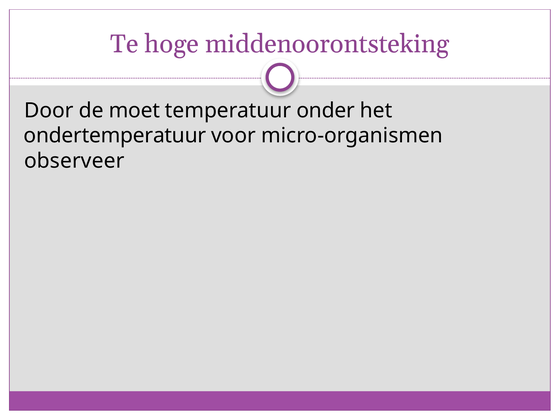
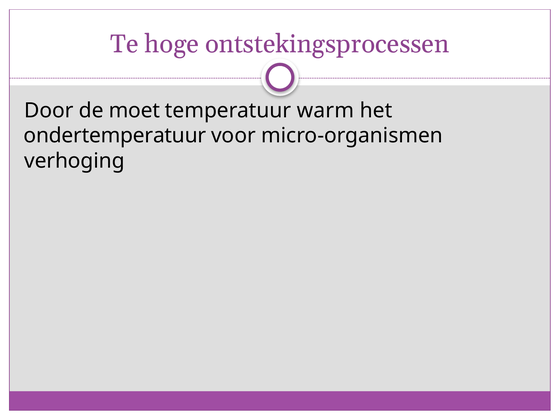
middenoorontsteking: middenoorontsteking -> ontstekingsprocessen (327, 44)
onder: onder -> warm (325, 110)
observeer: observeer -> verhoging (74, 161)
